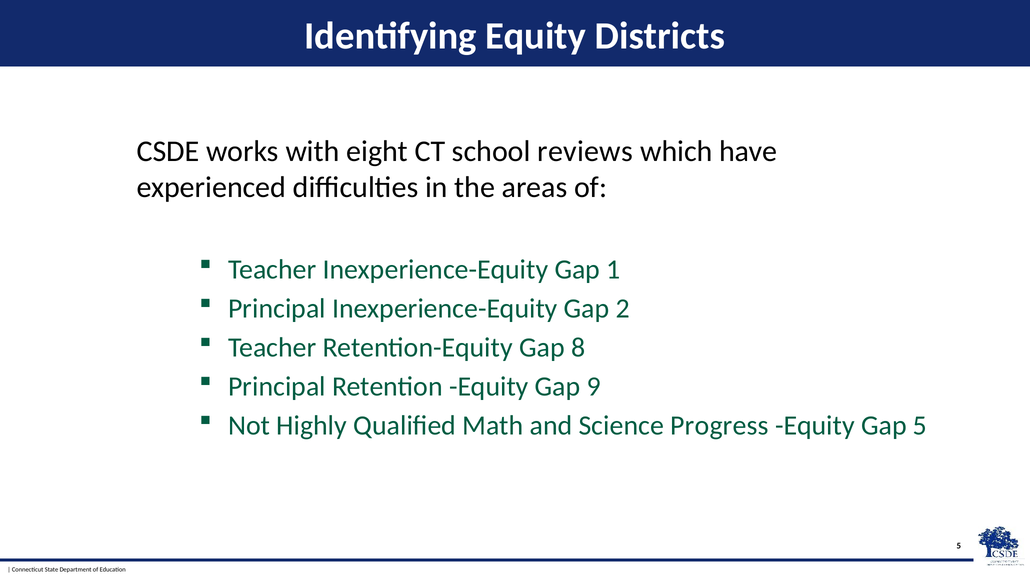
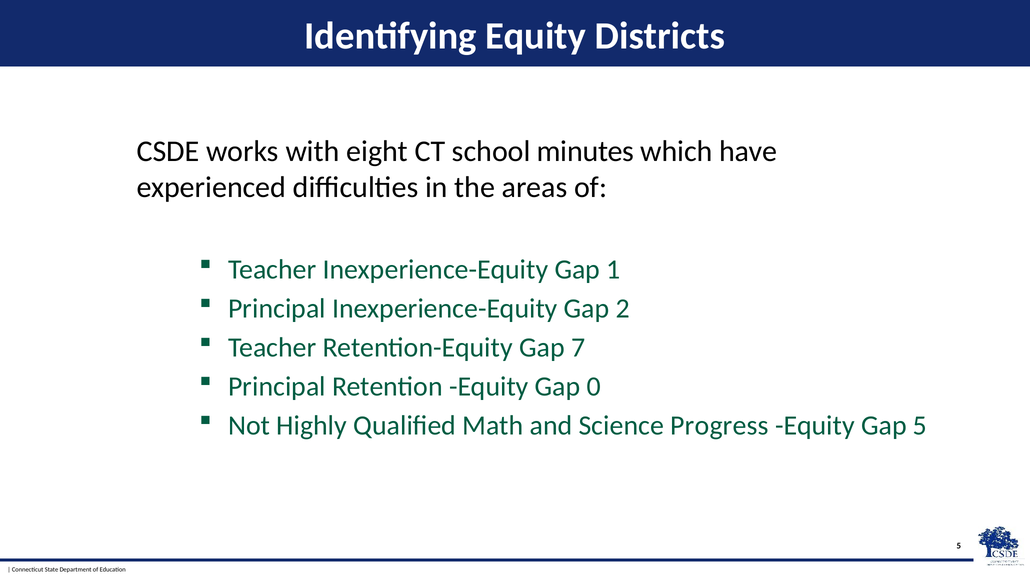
reviews: reviews -> minutes (585, 151)
8: 8 -> 7 (578, 348)
9: 9 -> 0 (594, 387)
